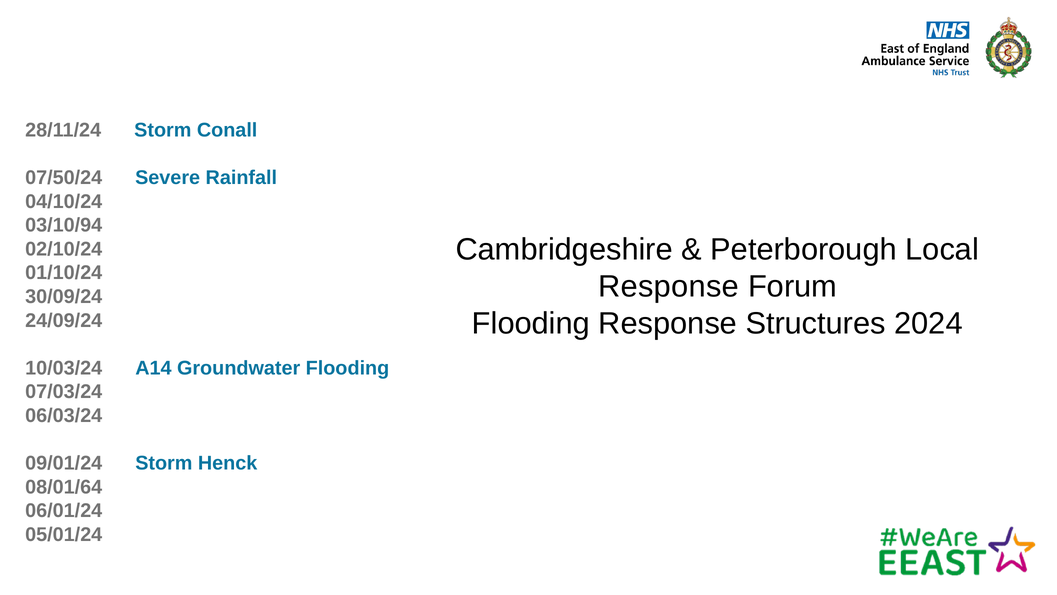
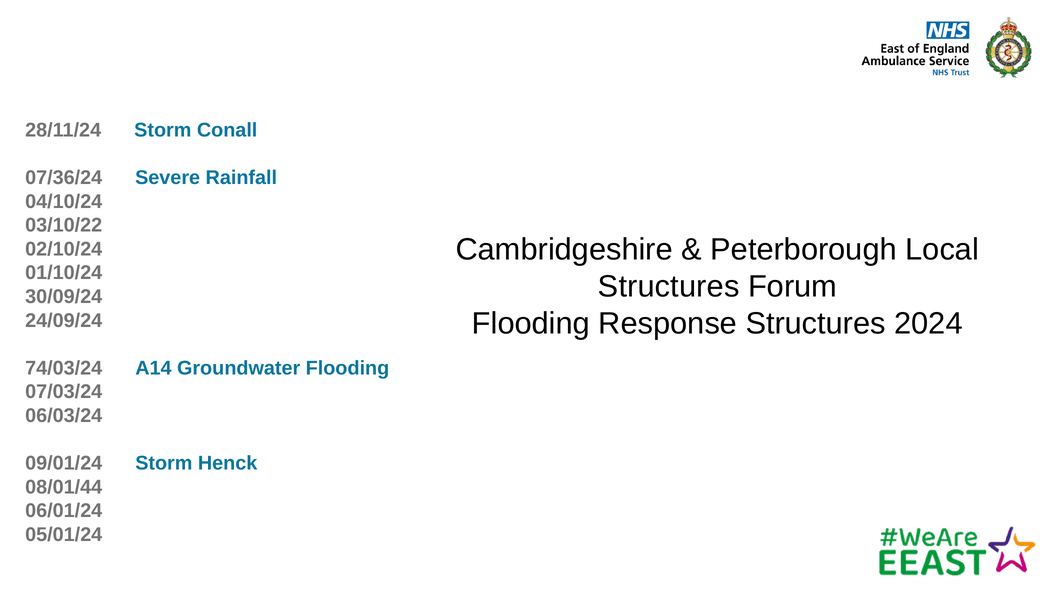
07/50/24: 07/50/24 -> 07/36/24 (64, 178)
03/10/94: 03/10/94 -> 03/10/22 (64, 225)
Response: Response -> Structures (669, 286)
10/03/24: 10/03/24 -> 74/03/24 (64, 368)
08/01/64: 08/01/64 -> 08/01/44 (64, 487)
